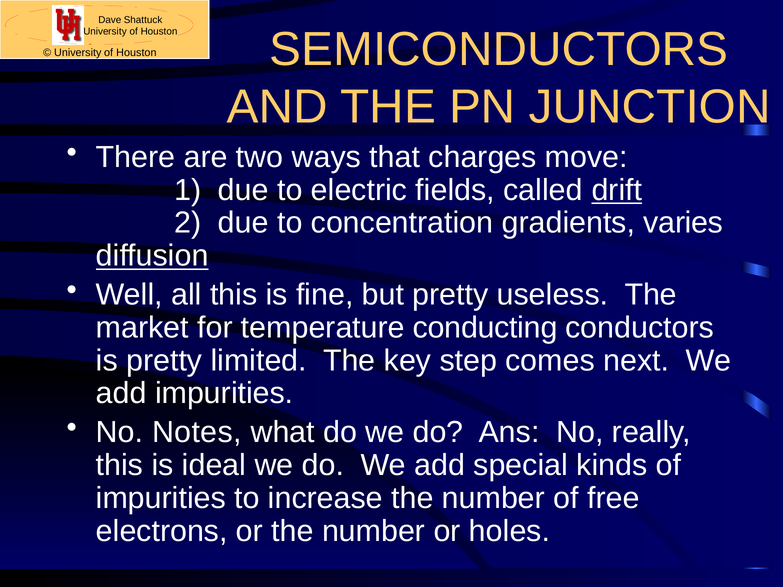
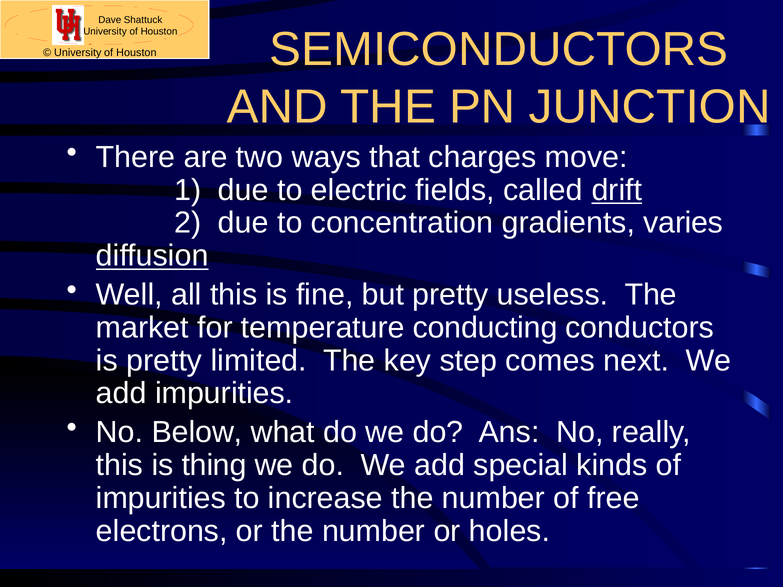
Notes: Notes -> Below (197, 433)
ideal: ideal -> thing (214, 465)
